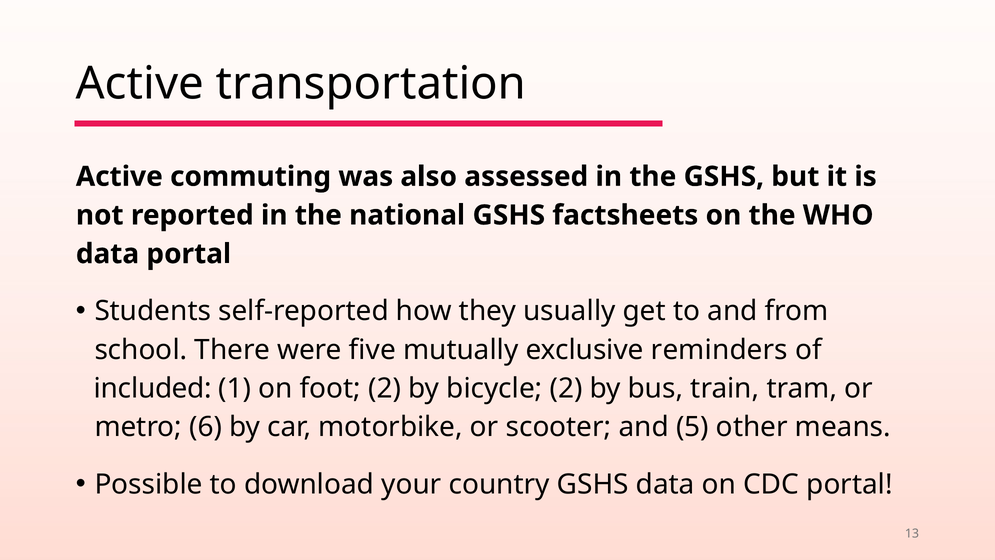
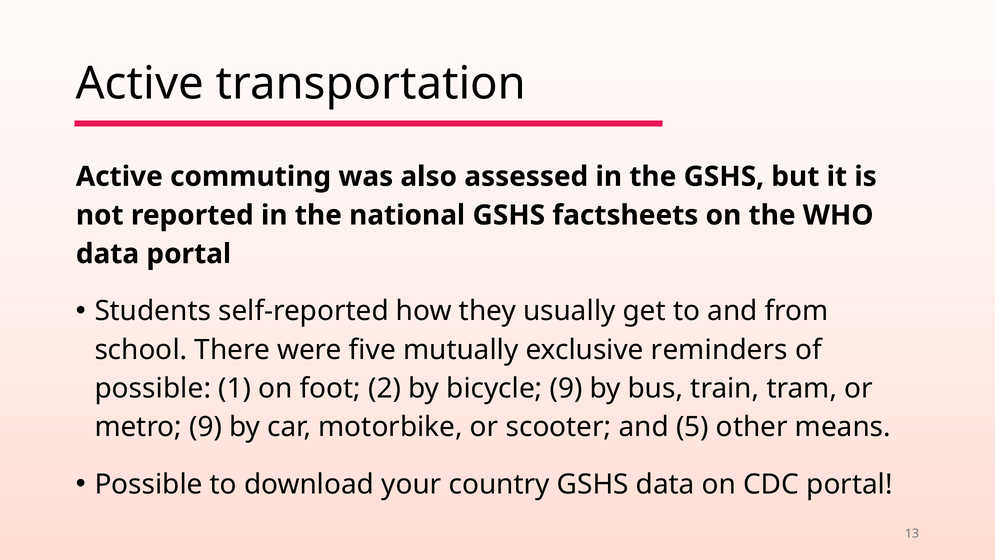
included: included -> possible (153, 388)
bicycle 2: 2 -> 9 (566, 388)
metro 6: 6 -> 9 (206, 427)
